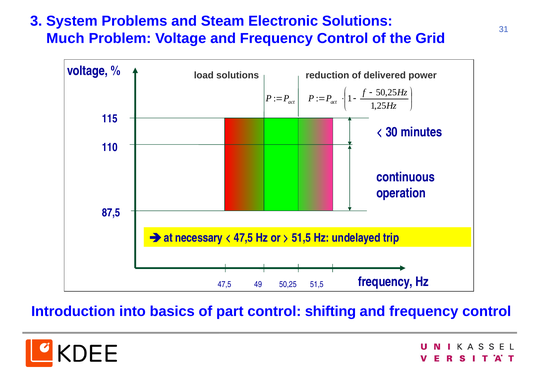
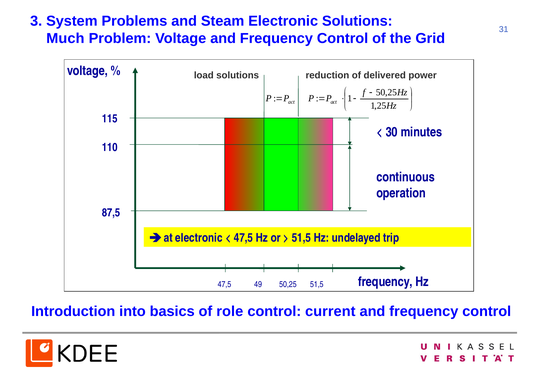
at necessary: necessary -> electronic (199, 238)
part: part -> role (230, 311)
shifting: shifting -> current (330, 311)
